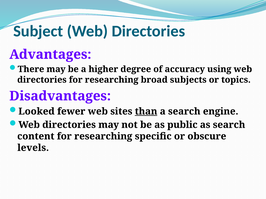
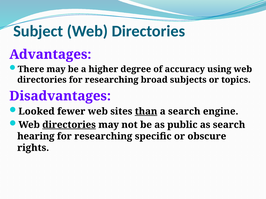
directories underline: none -> present (69, 125)
content: content -> hearing (36, 137)
levels: levels -> rights (33, 148)
